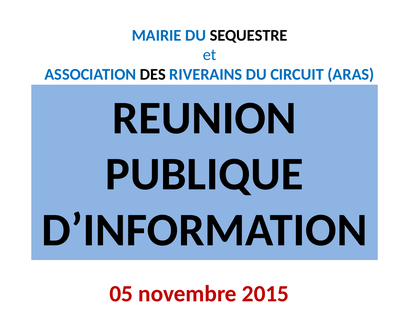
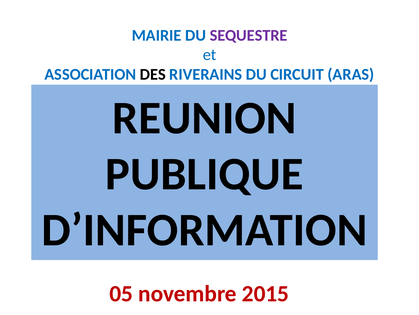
SEQUESTRE colour: black -> purple (249, 35)
